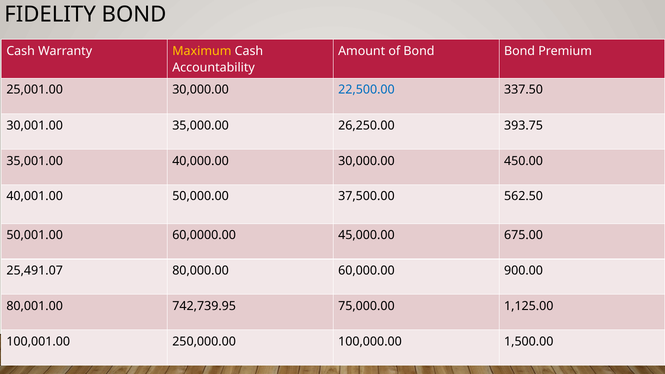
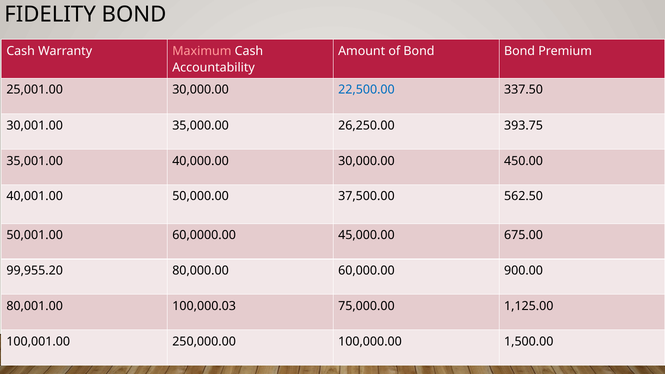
Maximum colour: yellow -> pink (202, 51)
25,491.07: 25,491.07 -> 99,955.20 (35, 271)
742,739.95: 742,739.95 -> 100,000.03 (204, 306)
